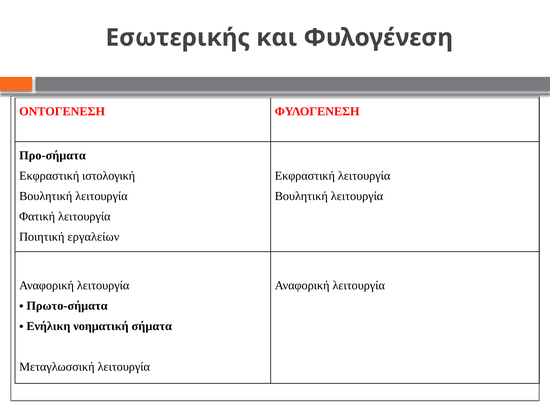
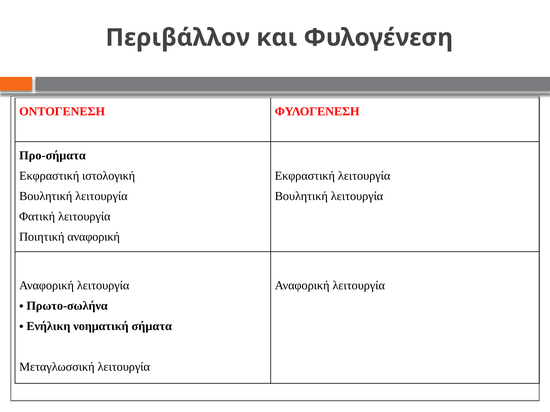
Εσωτερικής: Εσωτερικής -> Περιβάλλον (178, 38)
Ποιητική εργαλείων: εργαλείων -> αναφορική (94, 237)
Πρωτο-σήματα: Πρωτο-σήματα -> Πρωτο-σωλήνα (67, 306)
